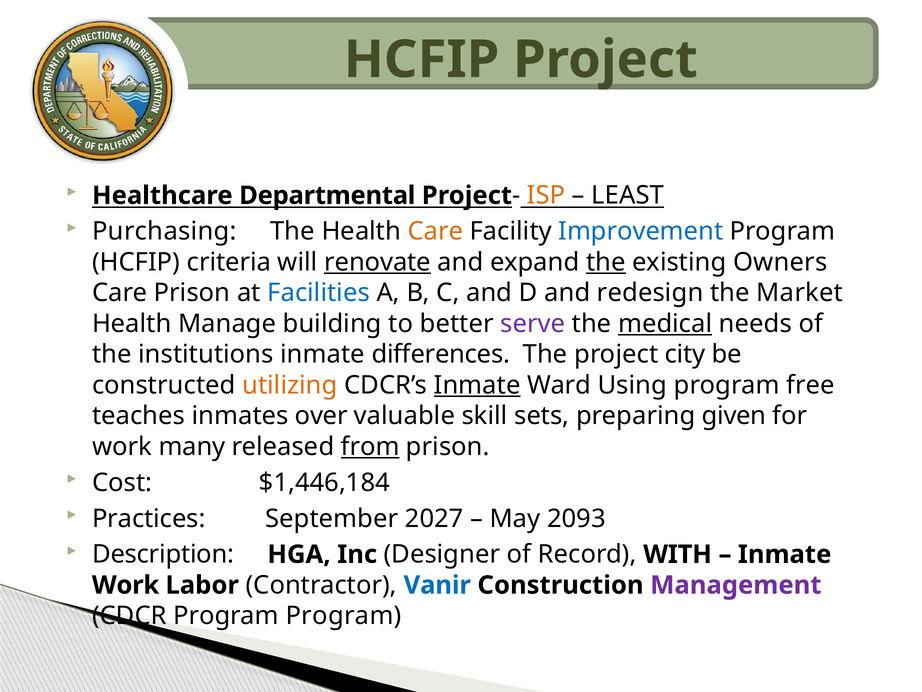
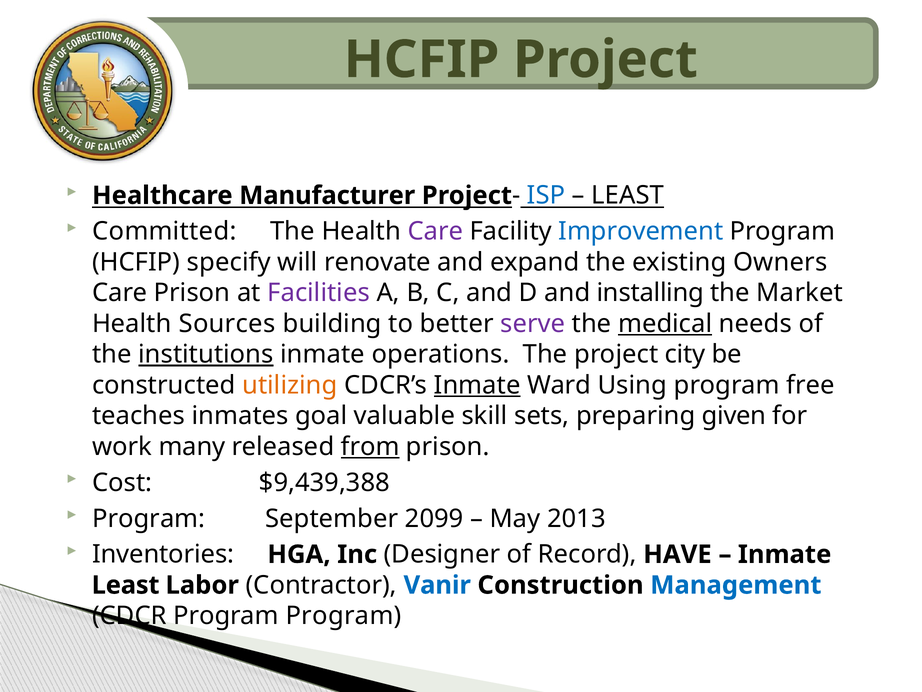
Departmental: Departmental -> Manufacturer (327, 195)
ISP colour: orange -> blue (546, 195)
Purchasing: Purchasing -> Committed (164, 231)
Care colour: orange -> purple (435, 231)
criteria: criteria -> specify (229, 262)
renovate underline: present -> none (378, 262)
the underline: present -> none (606, 262)
Facilities colour: blue -> purple (319, 293)
redesign: redesign -> installing (650, 293)
Manage: Manage -> Sources (227, 323)
institutions underline: none -> present (206, 354)
differences: differences -> operations (441, 354)
over: over -> goal (321, 416)
$1,446,184: $1,446,184 -> $9,439,388 (324, 482)
Practices: Practices -> Program (149, 518)
2027: 2027 -> 2099 (434, 518)
2093: 2093 -> 2013 (576, 518)
Description: Description -> Inventories (163, 554)
WITH: WITH -> HAVE (677, 554)
Work: Work -> Least (126, 585)
Management colour: purple -> blue (736, 585)
